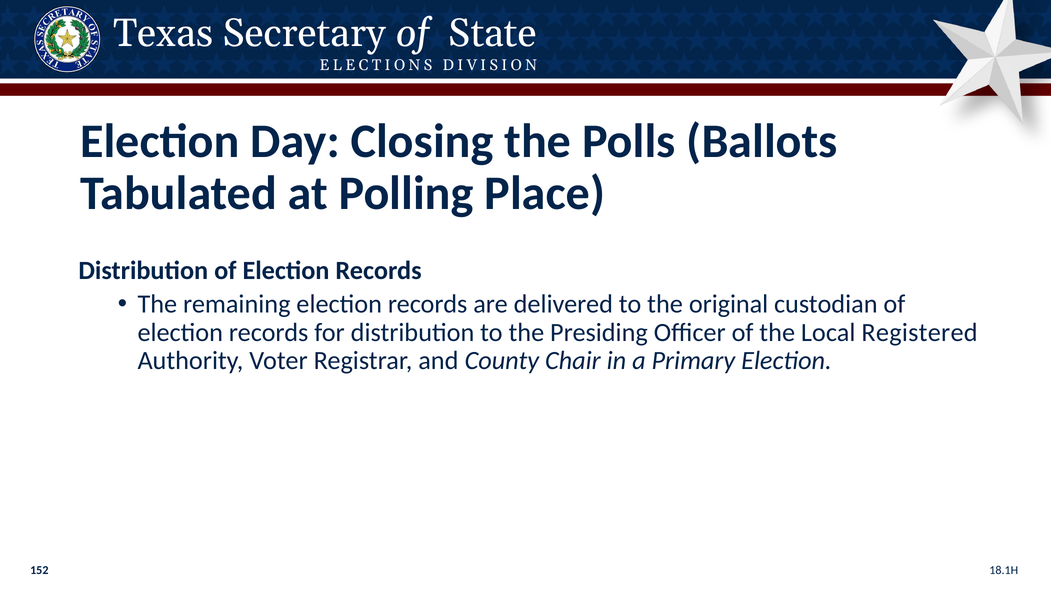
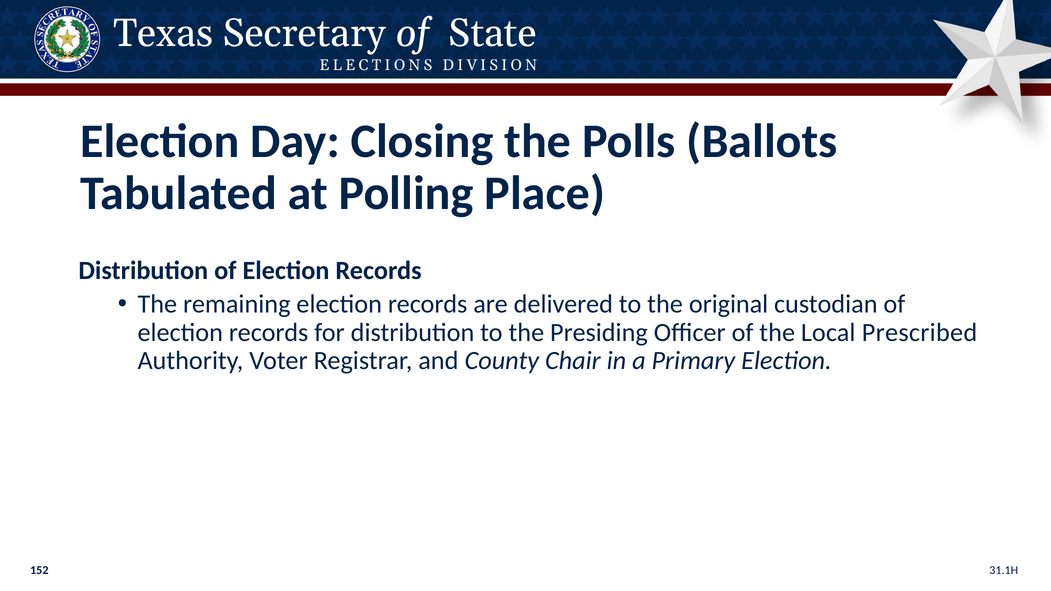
Registered: Registered -> Prescribed (920, 333)
18.1H: 18.1H -> 31.1H (1004, 570)
